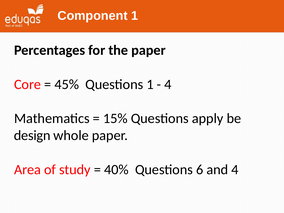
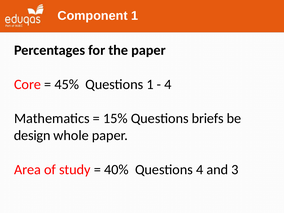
apply: apply -> briefs (208, 118)
Questions 6: 6 -> 4 (200, 170)
and 4: 4 -> 3 (235, 170)
